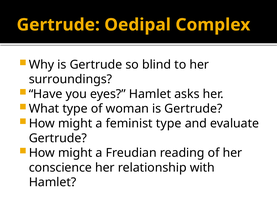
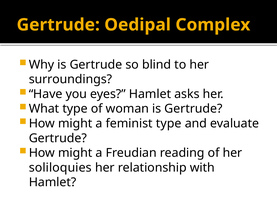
conscience: conscience -> soliloquies (60, 168)
